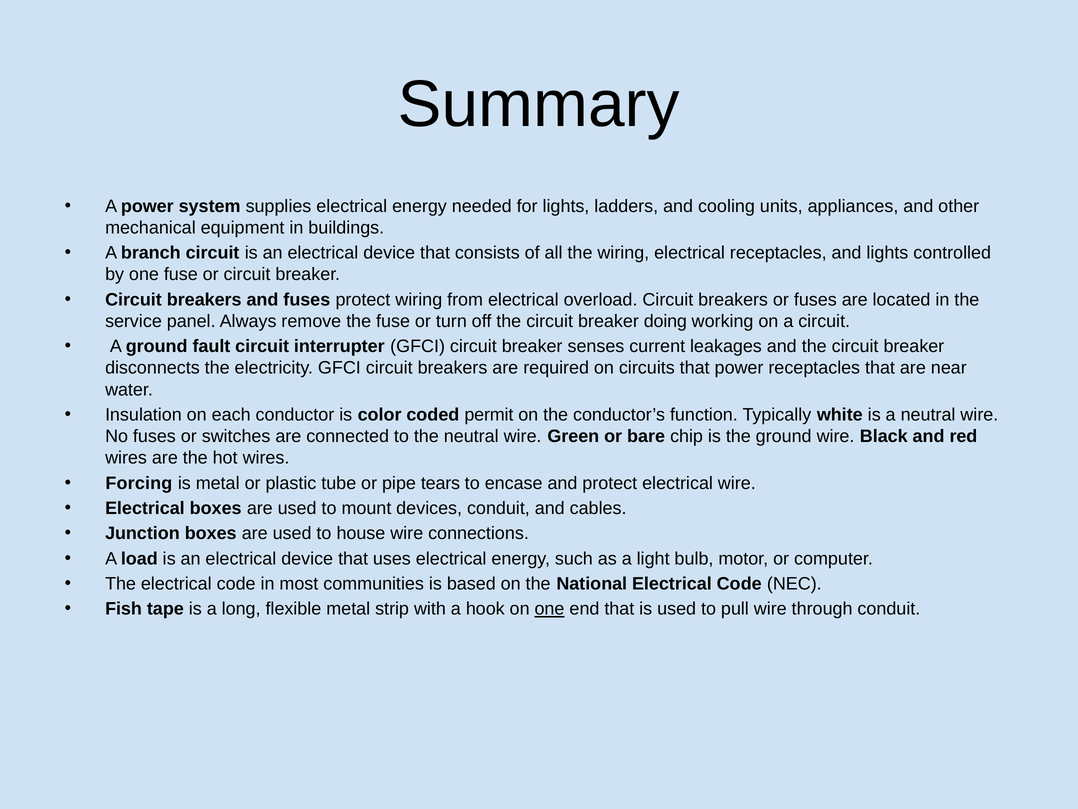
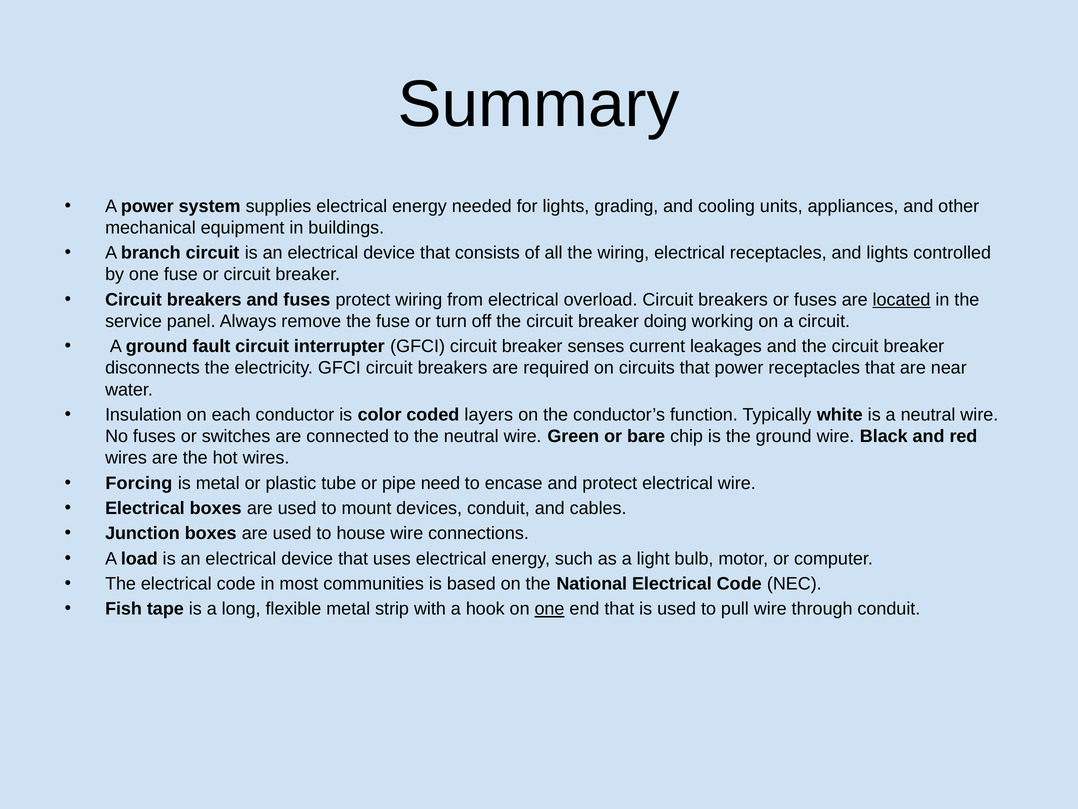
ladders: ladders -> grading (626, 206)
located underline: none -> present (902, 300)
permit: permit -> layers (489, 415)
tears: tears -> need (441, 483)
